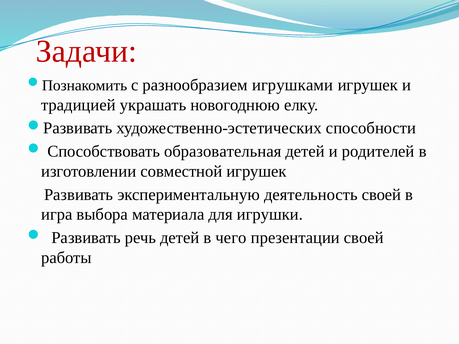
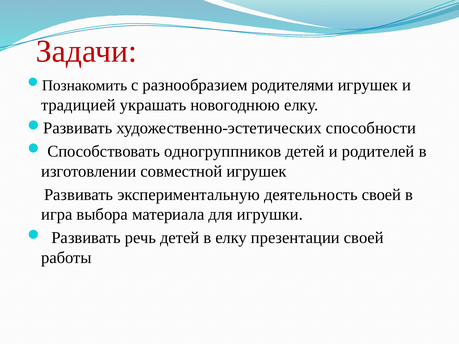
игрушками: игрушками -> родителями (293, 85)
образовательная: образовательная -> одногруппников (223, 152)
в чего: чего -> елку (231, 238)
